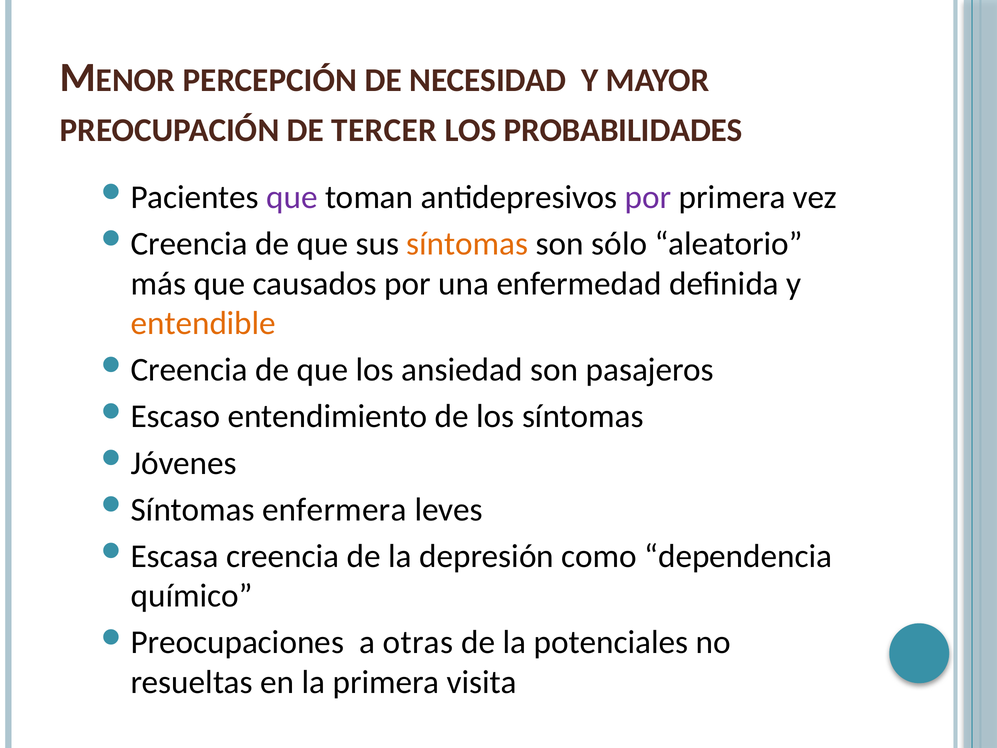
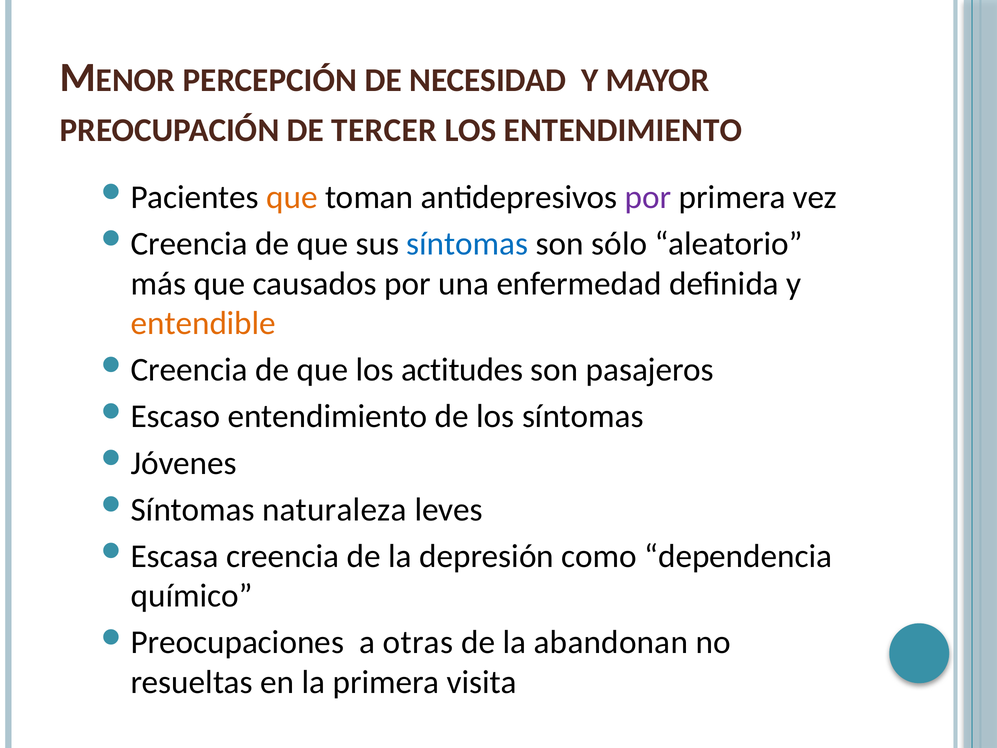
LOS PROBABILIDADES: PROBABILIDADES -> ENTENDIMIENTO (623, 130)
que colour: purple -> orange (292, 197)
síntomas colour: orange -> blue (467, 244)
ansiedad: ansiedad -> actitudes (462, 370)
enfermera: enfermera -> naturaleza (334, 509)
potenciales: potenciales -> abandonan (611, 642)
